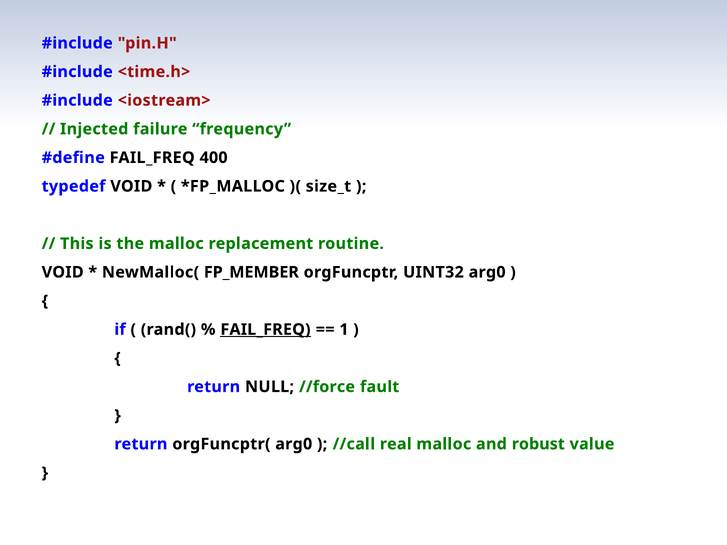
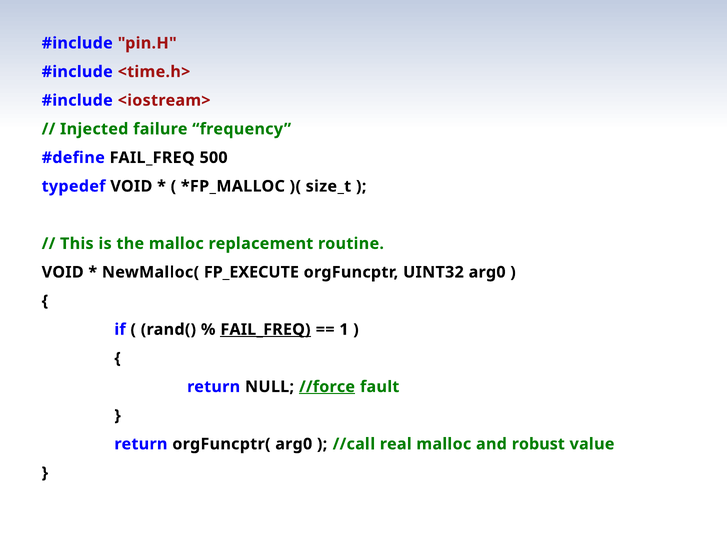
400: 400 -> 500 (214, 158)
FP_MEMBER: FP_MEMBER -> FP_EXECUTE (251, 272)
//force underline: none -> present (327, 387)
